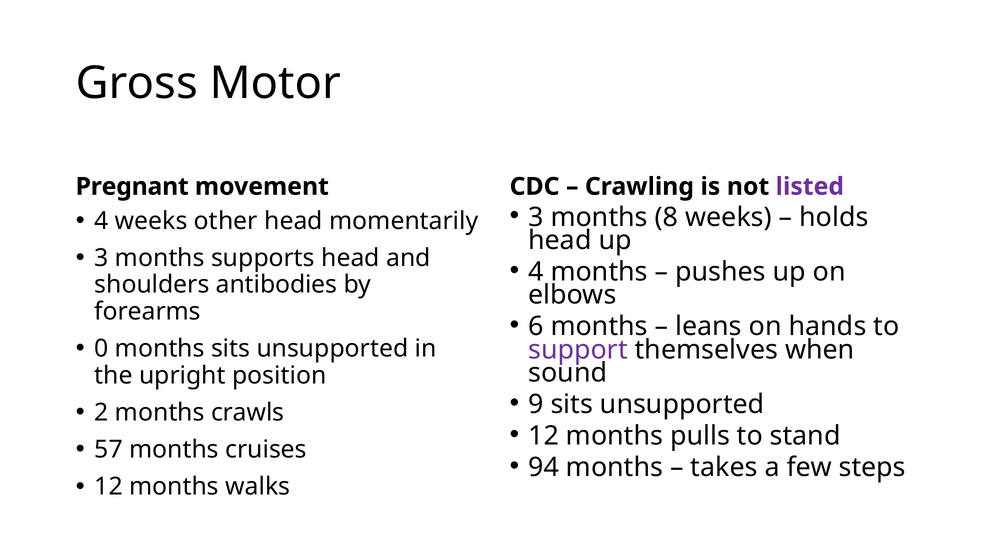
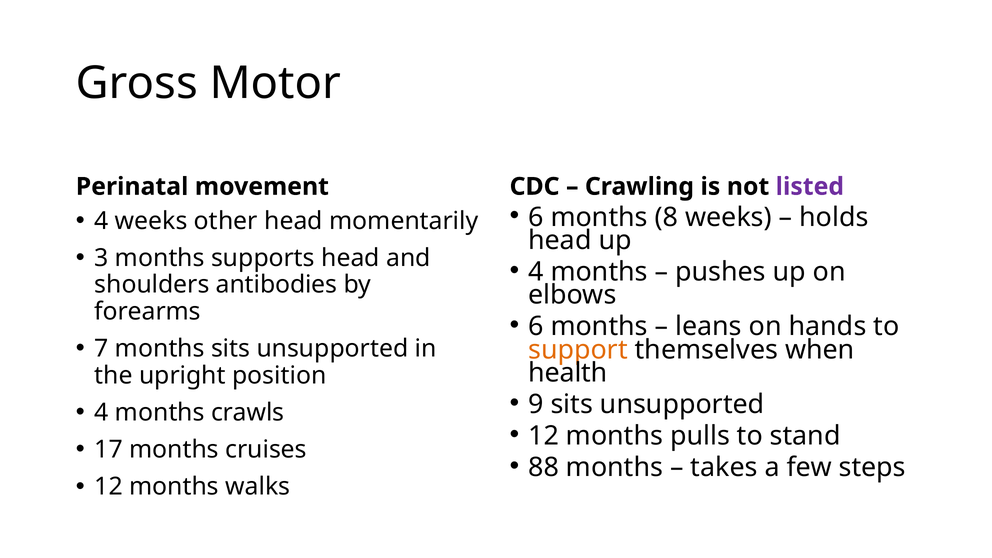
Pregnant: Pregnant -> Perinatal (132, 187)
3: 3 -> 6 (536, 217)
0: 0 -> 7 (101, 349)
support colour: purple -> orange (578, 350)
sound: sound -> health (568, 373)
2: 2 -> 4 (101, 412)
57: 57 -> 17 (109, 450)
94: 94 -> 88 (544, 467)
